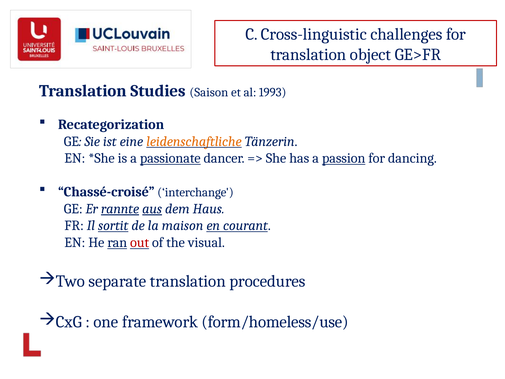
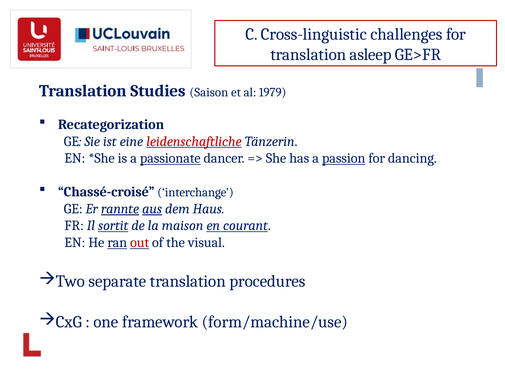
object: object -> asleep (371, 54)
1993: 1993 -> 1979 (273, 92)
leidenschaftliche colour: orange -> red (194, 141)
form/homeless/use: form/homeless/use -> form/machine/use (275, 322)
